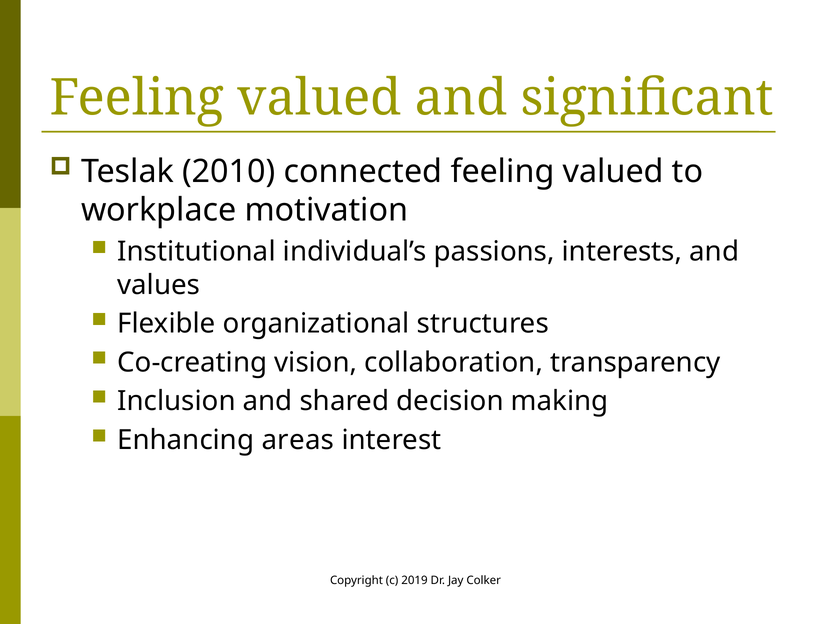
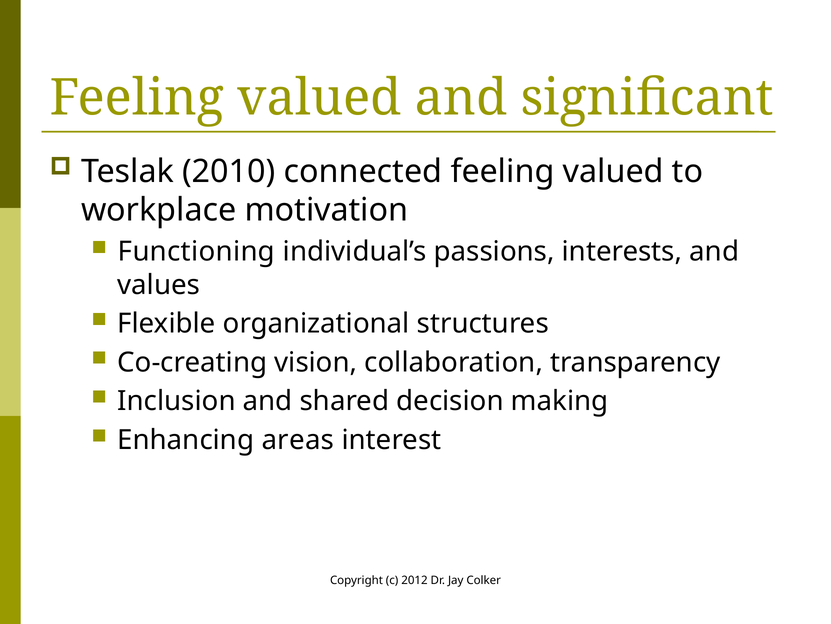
Institutional: Institutional -> Functioning (196, 251)
2019: 2019 -> 2012 (414, 580)
